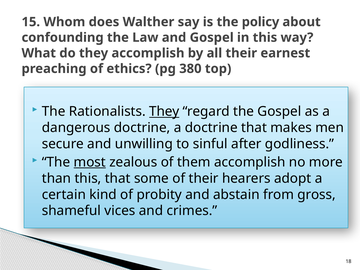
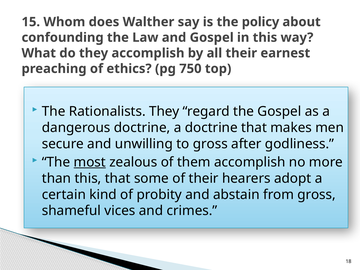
380: 380 -> 750 (190, 69)
They underline: present -> none (164, 111)
to sinful: sinful -> gross (210, 144)
